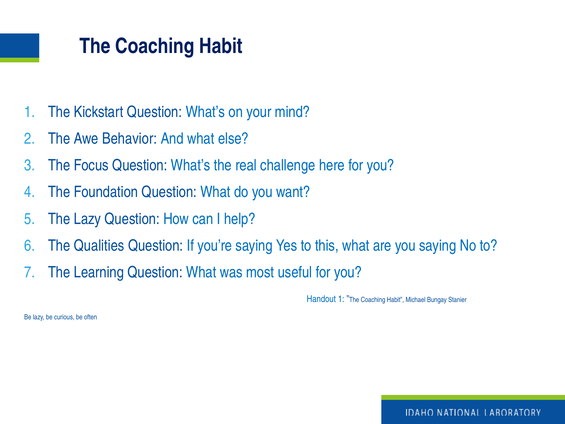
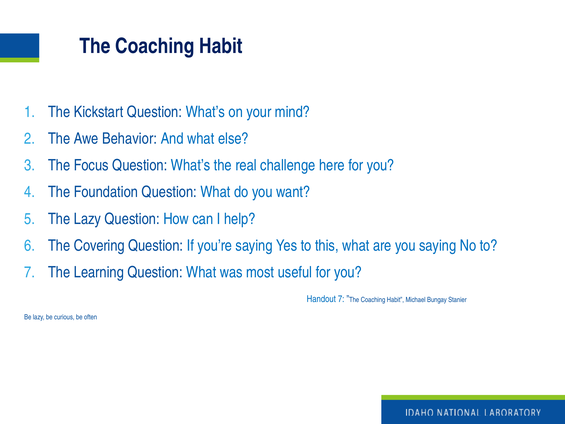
Qualities: Qualities -> Covering (99, 245)
Handout 1: 1 -> 7 (341, 299)
